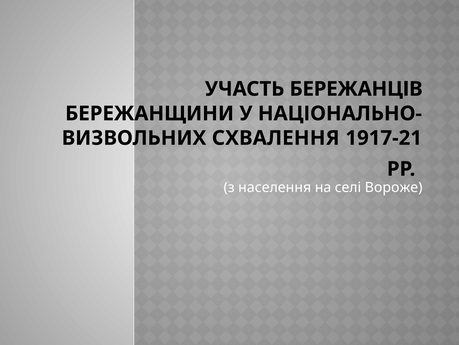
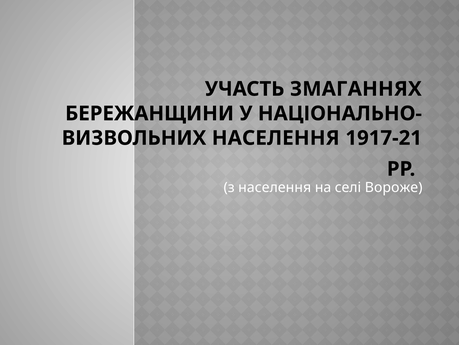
БЕРЕЖАНЦІВ: БЕРЕЖАНЦІВ -> ЗМАГАННЯХ (356, 89)
СХВАЛЕННЯ: СХВАЛЕННЯ -> НАСЕЛЕННЯ (276, 138)
